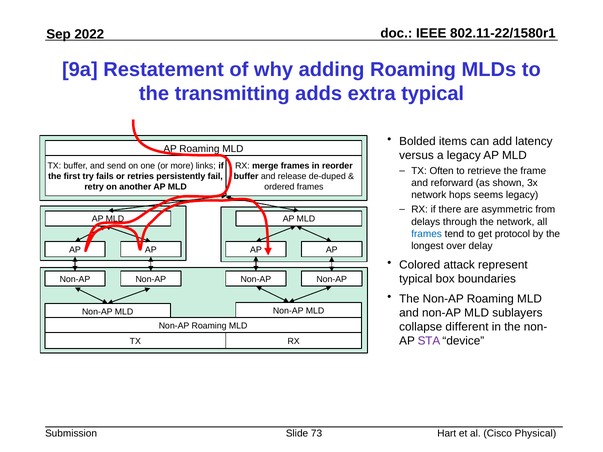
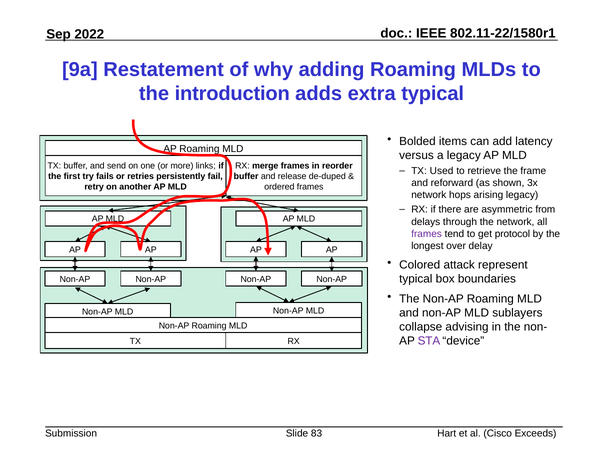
transmitting: transmitting -> introduction (232, 94)
Often: Often -> Used (442, 171)
seems: seems -> arising (488, 195)
frames colour: blue -> purple (427, 234)
different: different -> advising (467, 327)
73: 73 -> 83 (317, 434)
Physical: Physical -> Exceeds (536, 434)
